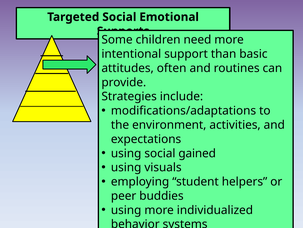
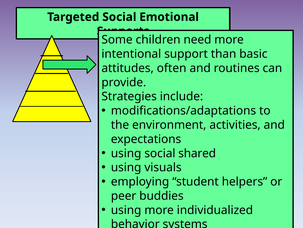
gained: gained -> shared (197, 153)
